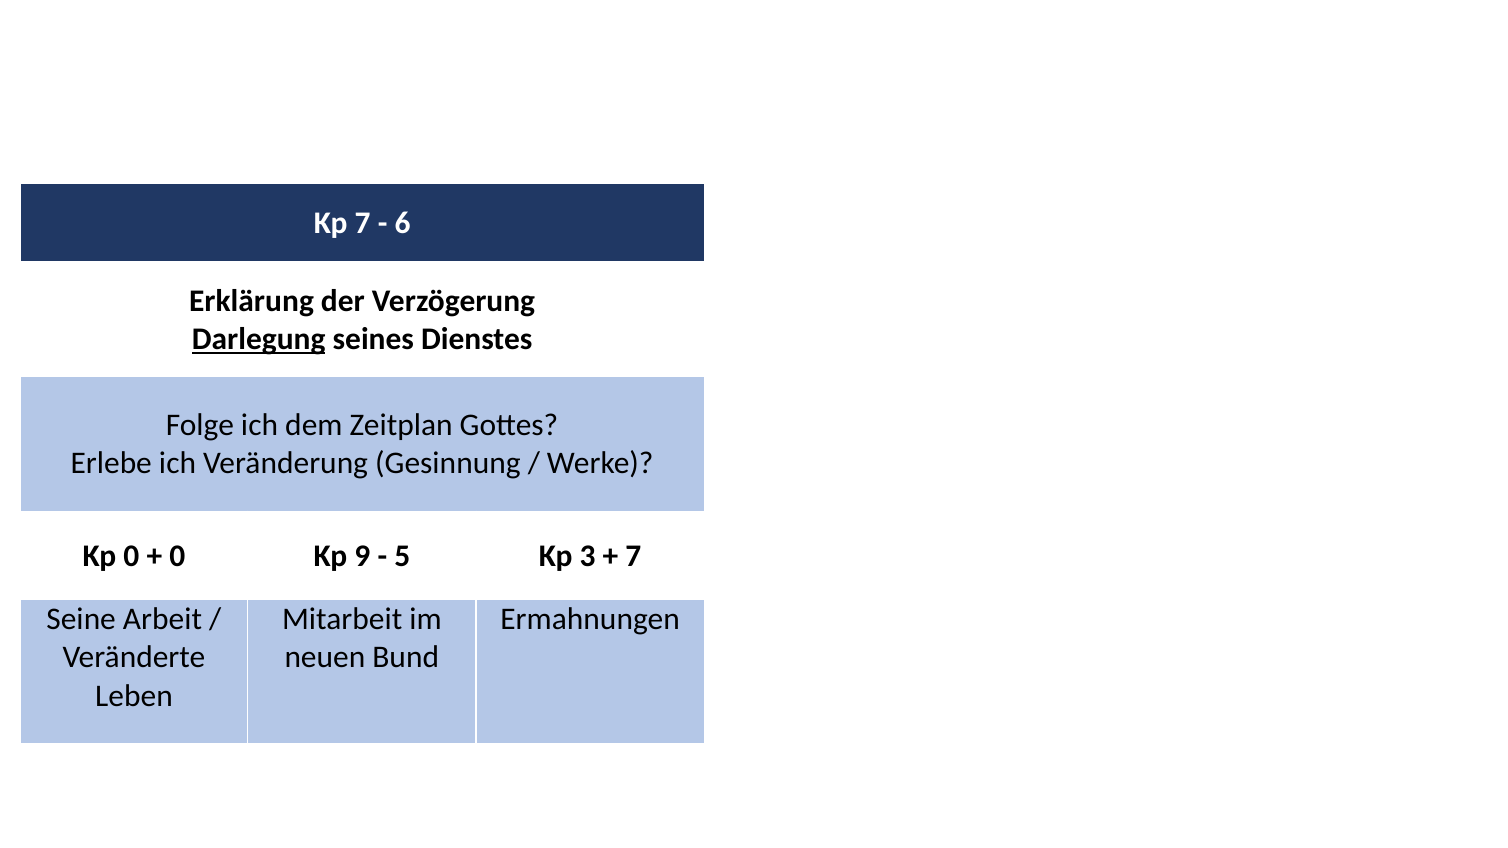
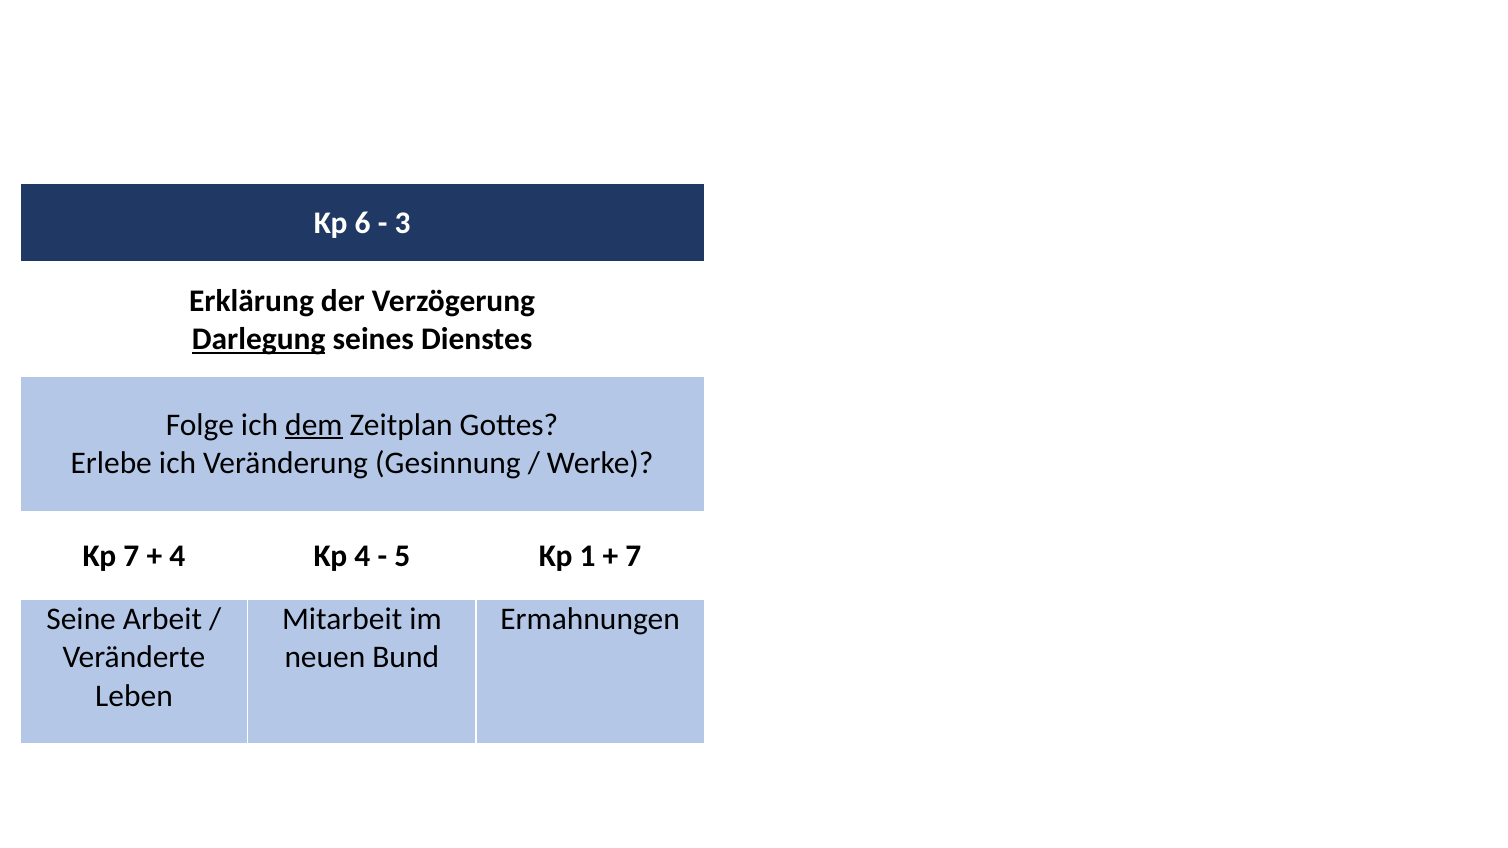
Kp 7: 7 -> 6 (363, 224)
6: 6 -> 3 (402, 224)
dem underline: none -> present (314, 425)
Kp 0: 0 -> 7 (131, 556)
0: 0 -> 4 (177, 556)
Kp 9: 9 -> 4 (362, 556)
3: 3 -> 1 (588, 556)
